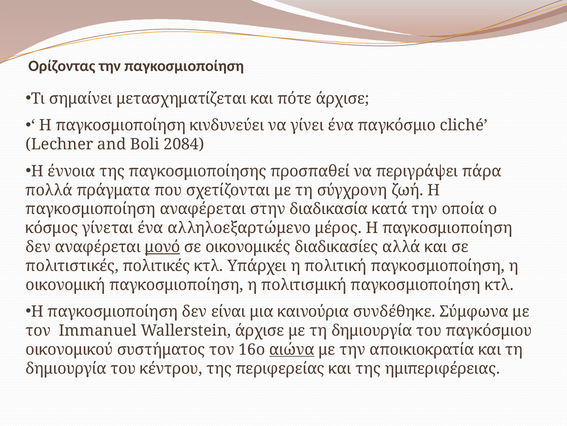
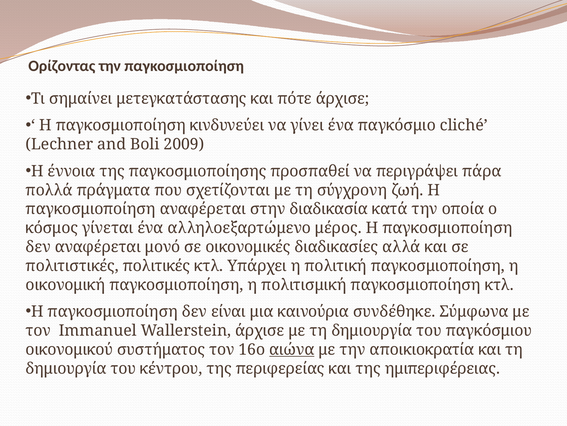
μετασχηματίζεται: μετασχηματίζεται -> μετεγκατάστασης (181, 98)
2084: 2084 -> 2009 (184, 144)
μονό underline: present -> none (163, 247)
